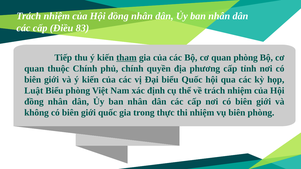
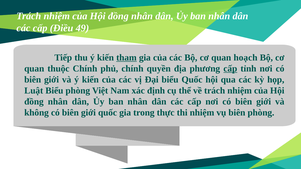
83: 83 -> 49 (82, 28)
quan phòng: phòng -> hoạch (246, 58)
cấp underline: none -> present (230, 69)
